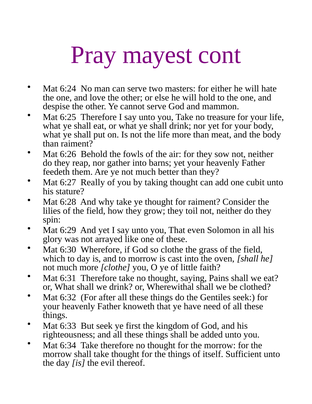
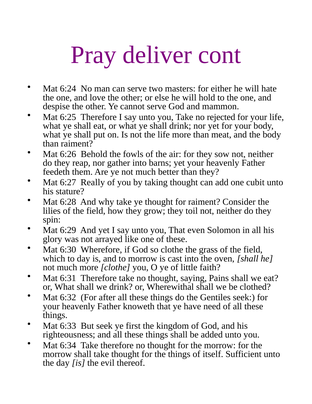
mayest: mayest -> deliver (157, 55)
treasure: treasure -> rejected (221, 117)
